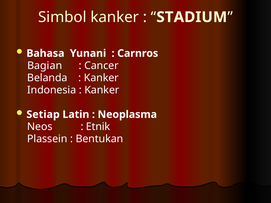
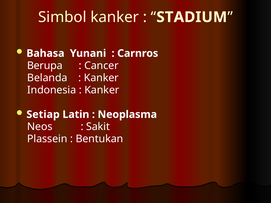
Bagian: Bagian -> Berupa (45, 66)
Etnik: Etnik -> Sakit (98, 127)
